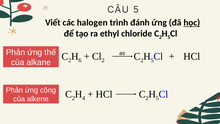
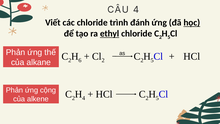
CÂU 5: 5 -> 4 (136, 10)
các halogen: halogen -> chloride (92, 23)
ethyl underline: none -> present (110, 34)
